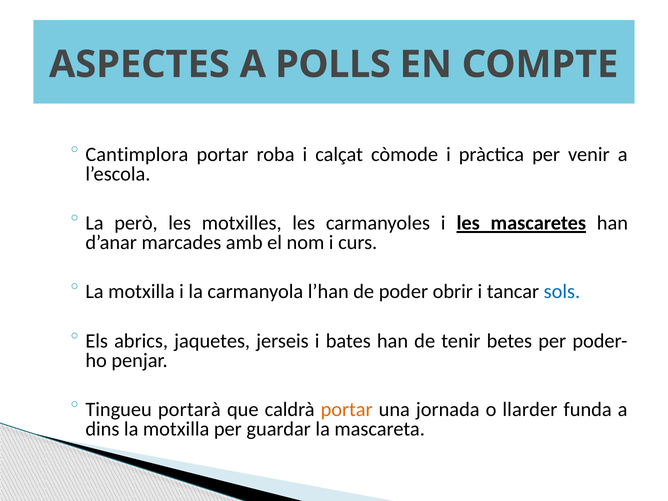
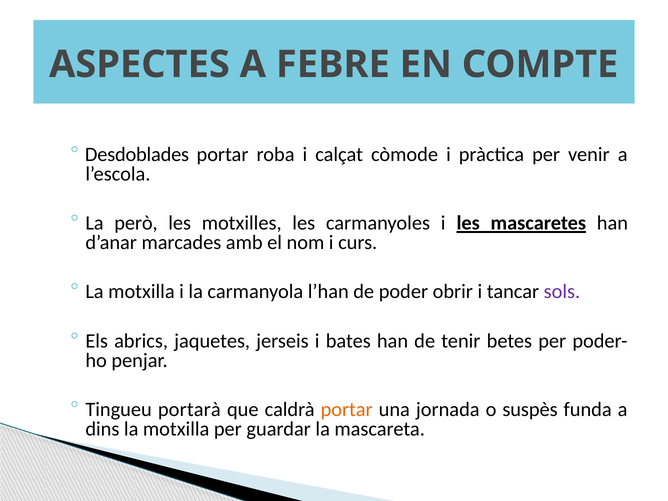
POLLS: POLLS -> FEBRE (333, 64)
Cantimplora: Cantimplora -> Desdoblades (137, 155)
sols colour: blue -> purple (562, 291)
llarder: llarder -> suspès (530, 409)
